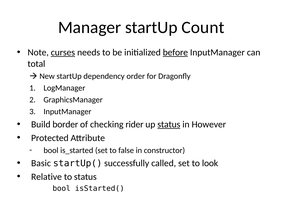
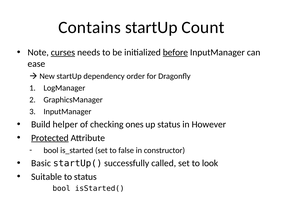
Manager: Manager -> Contains (90, 27)
total: total -> ease (36, 64)
border: border -> helper (65, 125)
rider: rider -> ones (135, 125)
status underline: present -> none (169, 125)
Protected underline: none -> present (50, 138)
Relative: Relative -> Suitable (46, 177)
